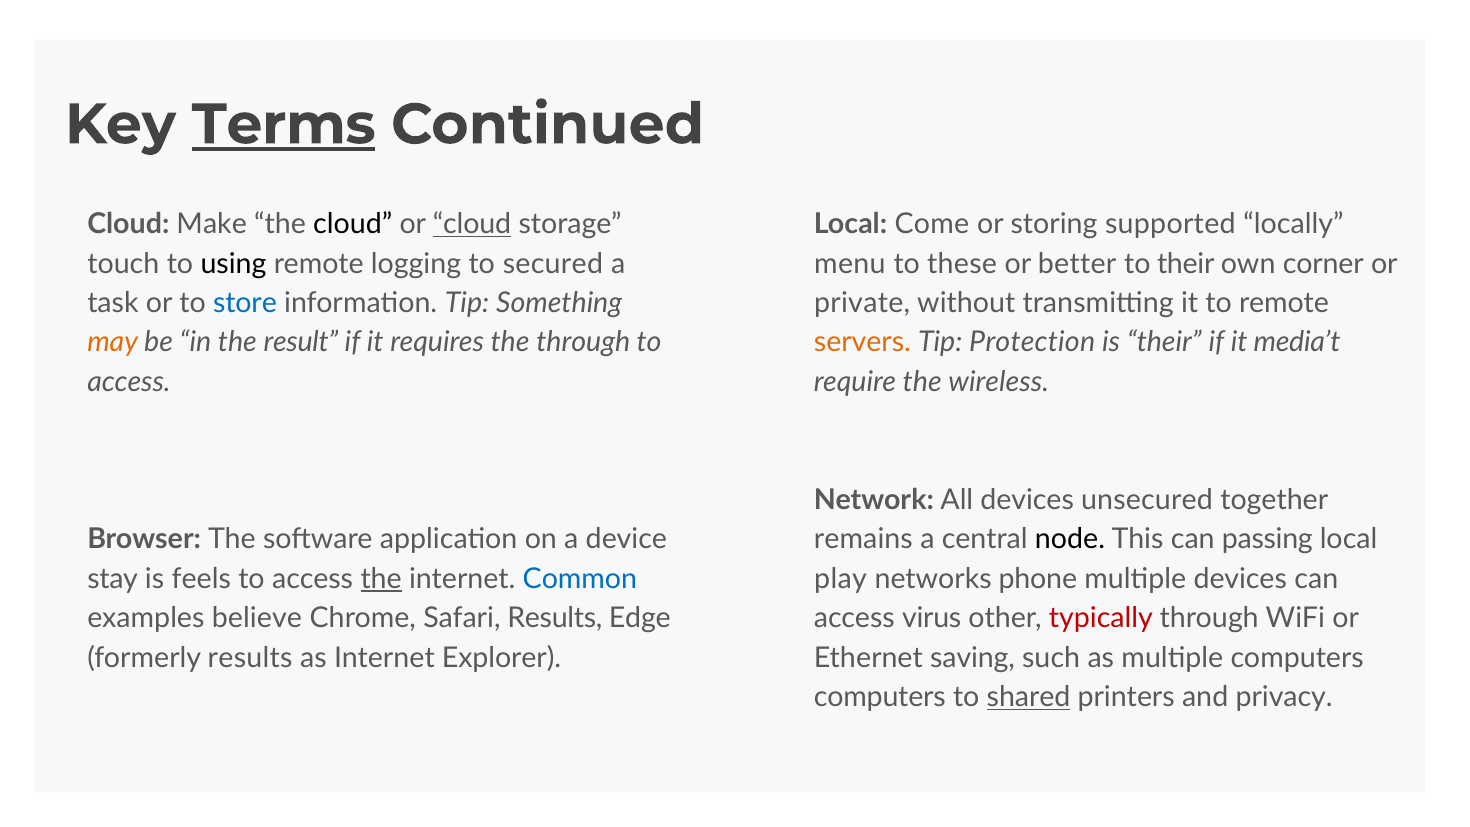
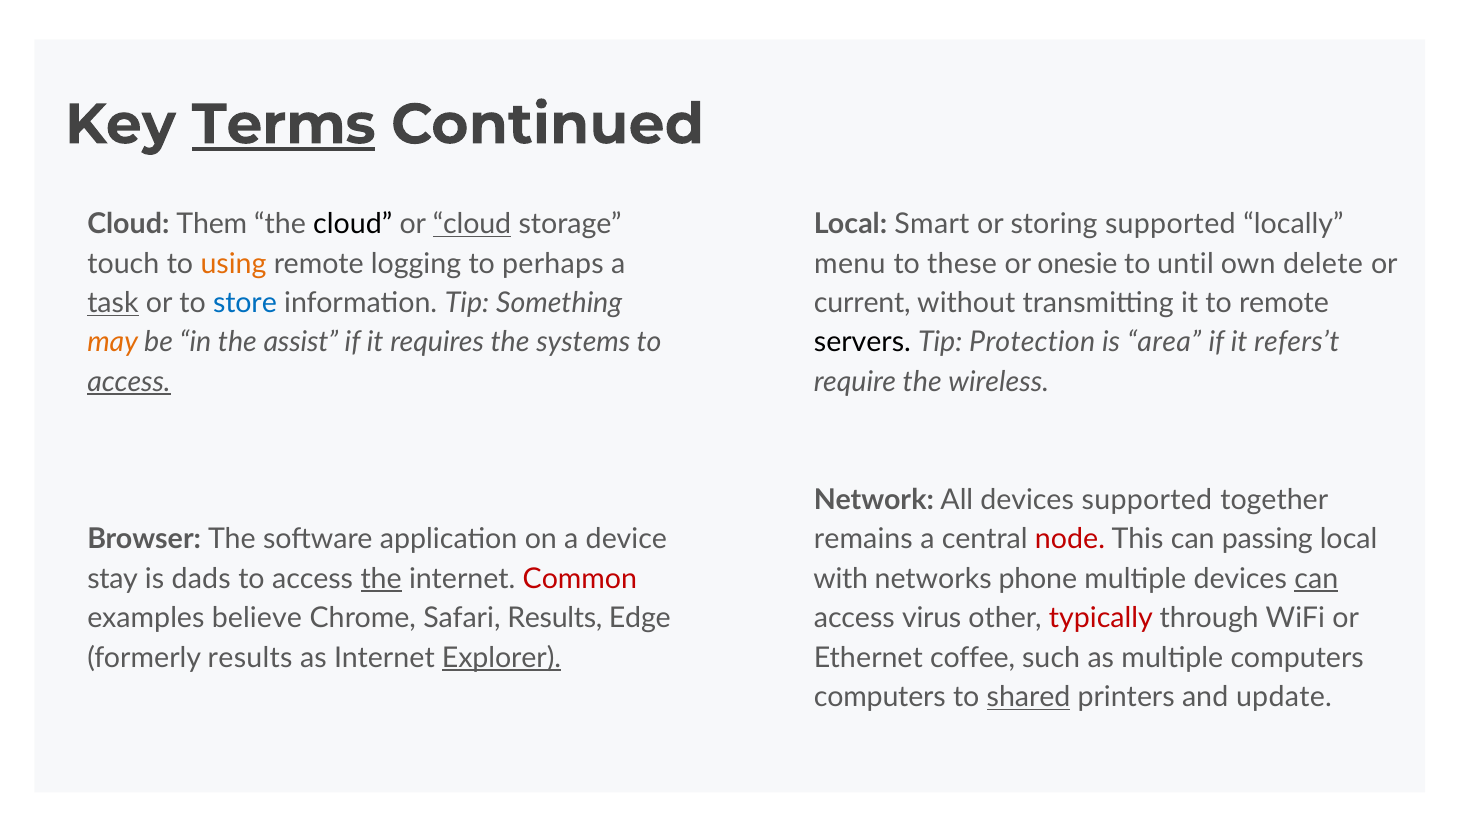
Make: Make -> Them (212, 224)
Come: Come -> Smart (932, 224)
using colour: black -> orange (234, 264)
secured: secured -> perhaps (553, 264)
better: better -> onesie (1077, 264)
to their: their -> until (1185, 264)
corner: corner -> delete (1323, 264)
task underline: none -> present (113, 303)
private: private -> current (862, 303)
result: result -> assist (301, 342)
the through: through -> systems (583, 342)
servers colour: orange -> black (862, 342)
is their: their -> area (1164, 342)
media’t: media’t -> refers’t (1297, 342)
access underline: none -> present (129, 382)
devices unsecured: unsecured -> supported (1147, 500)
node colour: black -> red (1070, 540)
feels: feels -> dads (201, 579)
Common colour: blue -> red (580, 579)
play: play -> with (841, 579)
can underline: none -> present (1316, 579)
Explorer underline: none -> present (501, 658)
saving: saving -> coffee (973, 658)
privacy: privacy -> update (1284, 697)
